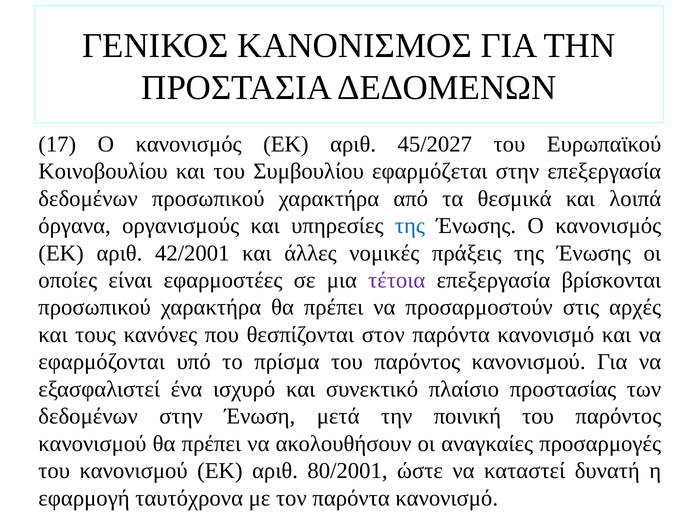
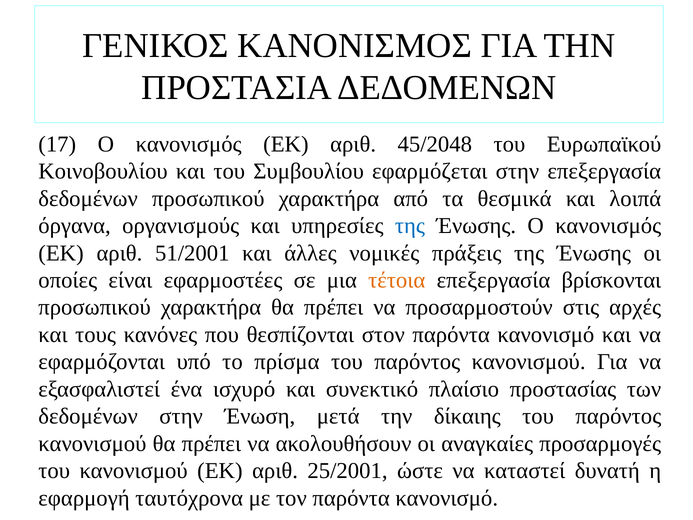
45/2027: 45/2027 -> 45/2048 (435, 144)
42/2001: 42/2001 -> 51/2001 (192, 253)
τέτοια colour: purple -> orange (397, 280)
ποινική: ποινική -> δίκαιης (467, 416)
80/2001: 80/2001 -> 25/2001 (348, 471)
